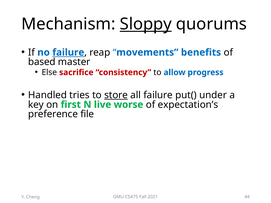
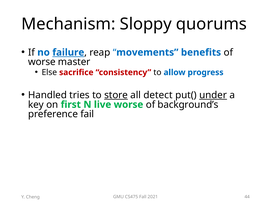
Sloppy underline: present -> none (146, 24)
based: based -> worse (42, 62)
all failure: failure -> detect (158, 95)
under underline: none -> present (213, 95)
expectation’s: expectation’s -> background’s (188, 105)
file: file -> fail (87, 114)
